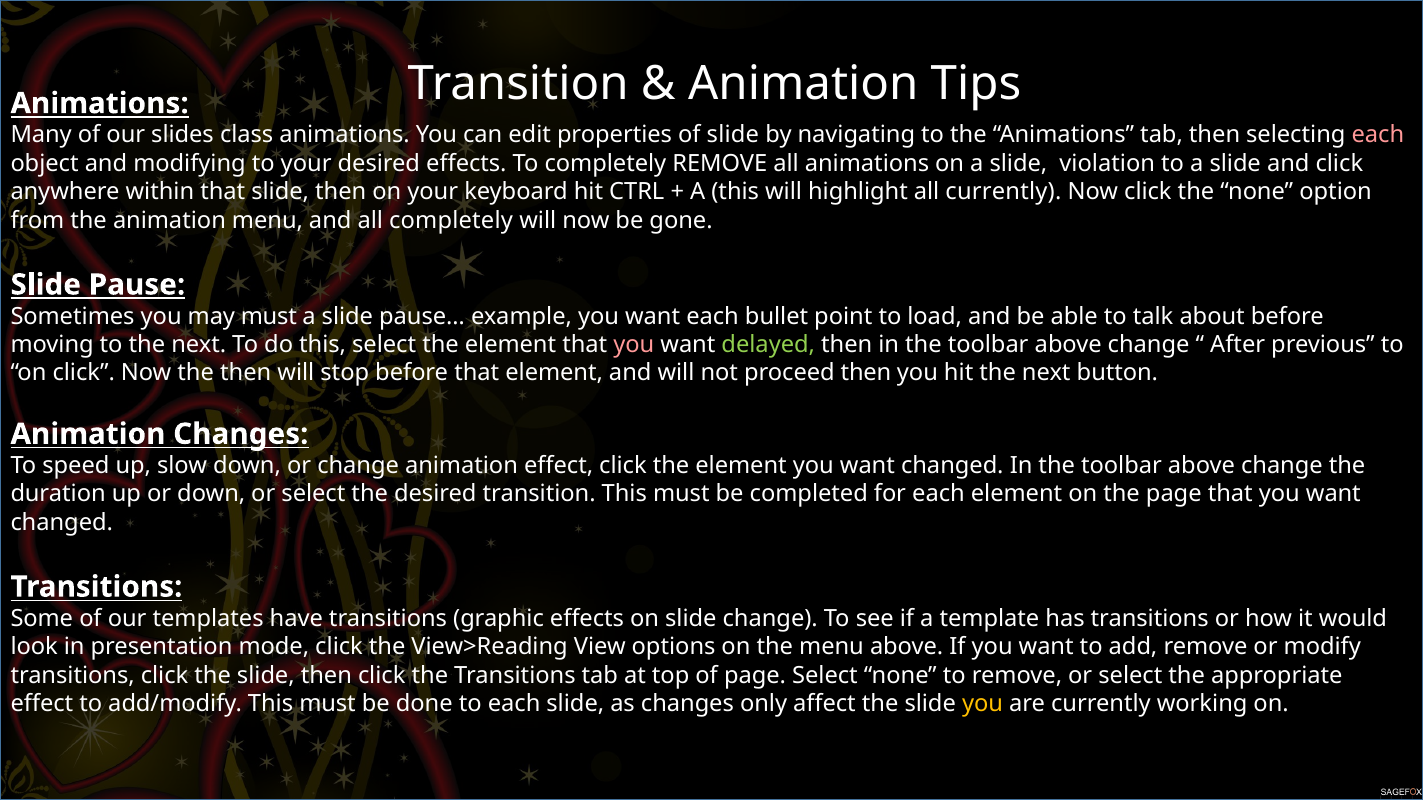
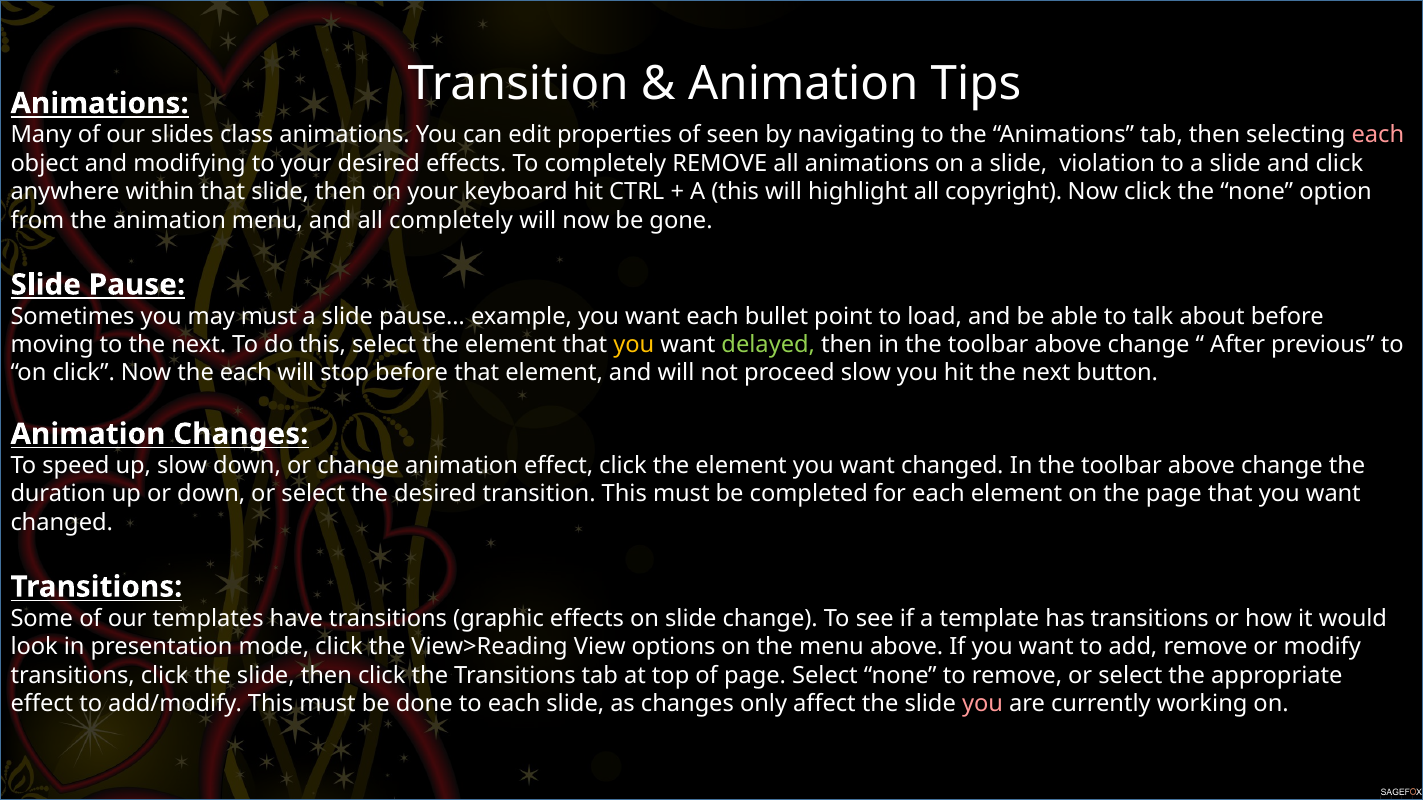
of slide: slide -> seen (733, 135)
all currently: currently -> copyright (1004, 192)
you colour: pink -> yellow (634, 345)
the then: then -> each (246, 373)
proceed then: then -> slow (866, 373)
you colour: yellow -> pink (983, 704)
